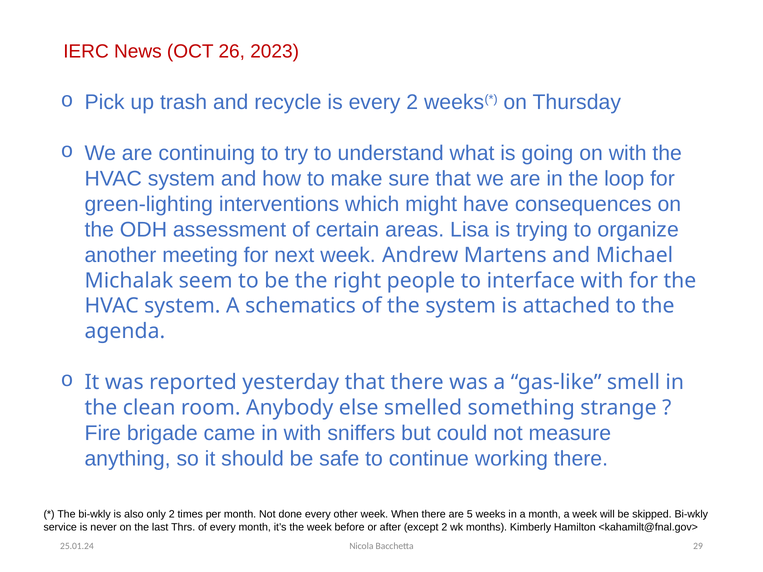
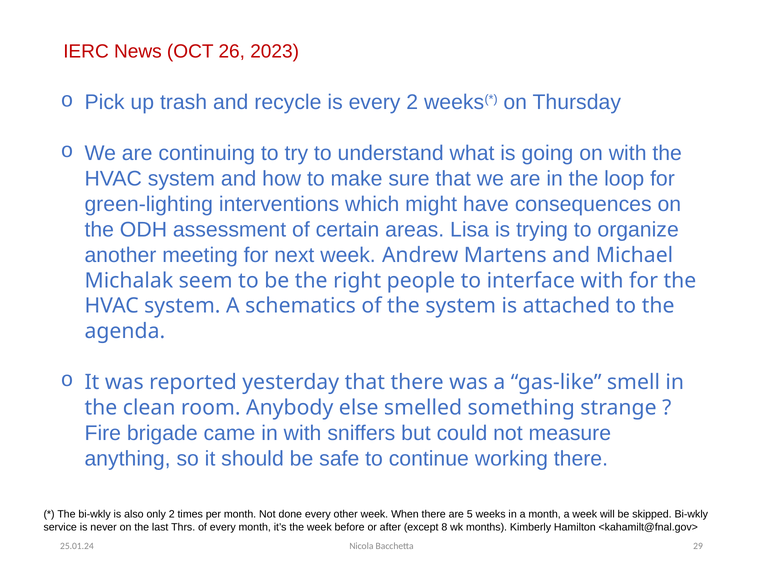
except 2: 2 -> 8 (444, 527)
